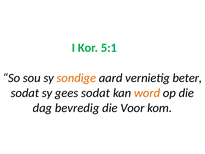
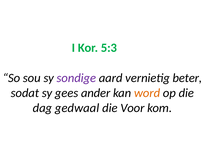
5:1: 5:1 -> 5:3 (109, 48)
sondige colour: orange -> purple (76, 78)
gees sodat: sodat -> ander (96, 93)
bevredig: bevredig -> gedwaal (77, 108)
